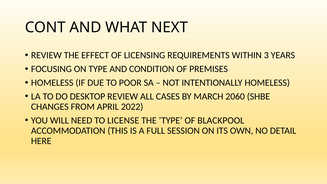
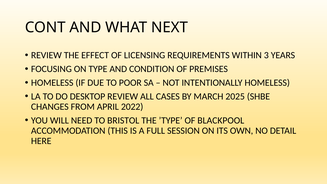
2060: 2060 -> 2025 (235, 96)
LICENSE: LICENSE -> BRISTOL (123, 120)
